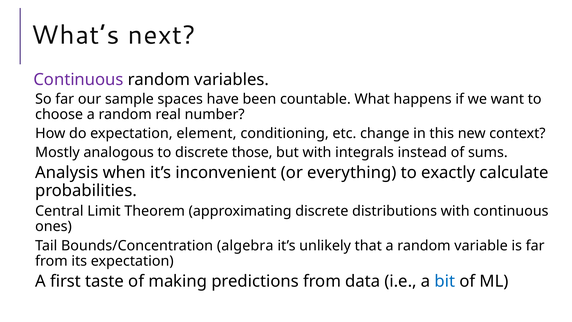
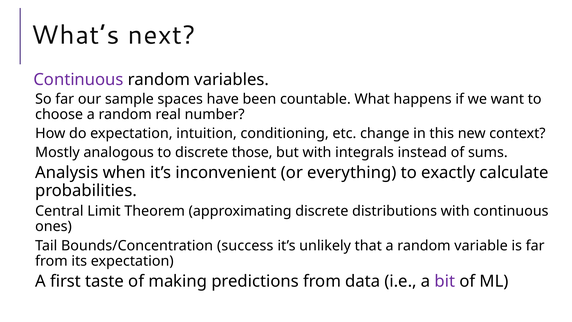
element: element -> intuition (207, 133)
algebra: algebra -> success (245, 245)
bit colour: blue -> purple (445, 281)
